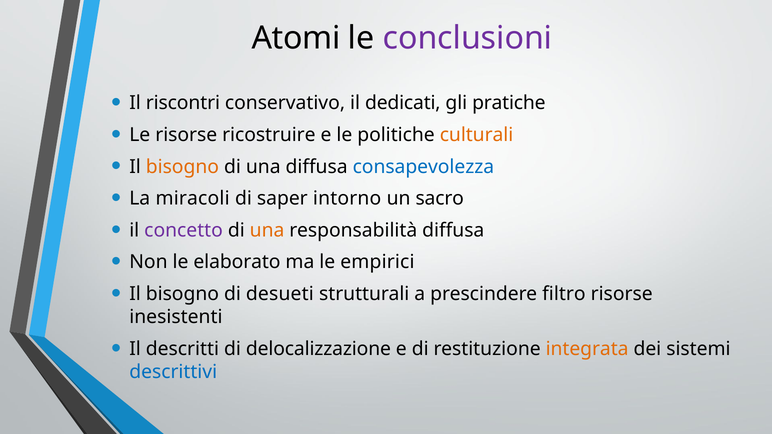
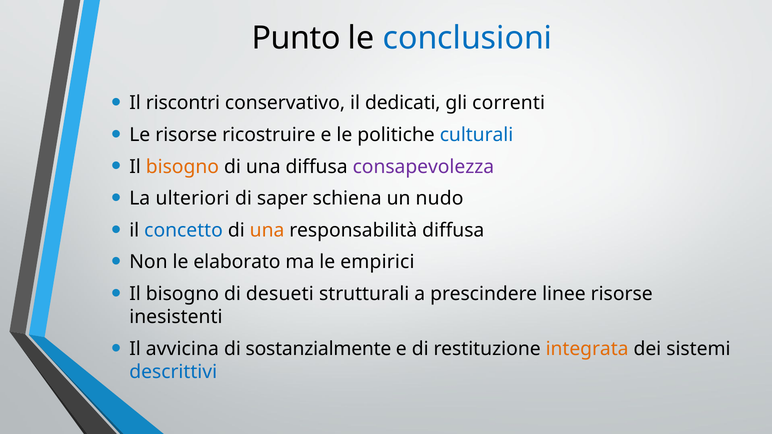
Atomi: Atomi -> Punto (296, 38)
conclusioni colour: purple -> blue (467, 38)
pratiche: pratiche -> correnti (509, 103)
culturali colour: orange -> blue (477, 135)
consapevolezza colour: blue -> purple (423, 167)
miracoli: miracoli -> ulteriori (193, 199)
intorno: intorno -> schiena (347, 199)
sacro: sacro -> nudo (440, 199)
concetto colour: purple -> blue (184, 230)
filtro: filtro -> linee (564, 294)
descritti: descritti -> avvicina (182, 349)
delocalizzazione: delocalizzazione -> sostanzialmente (318, 349)
